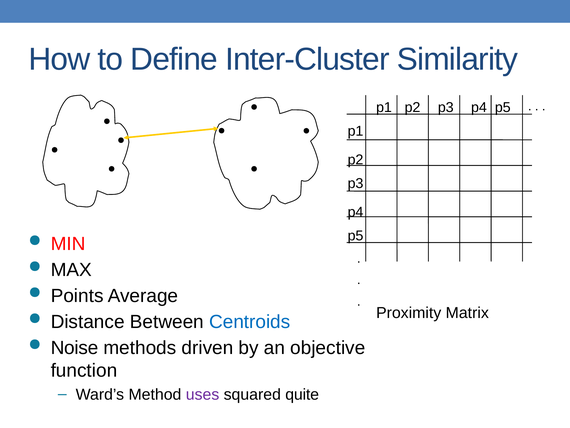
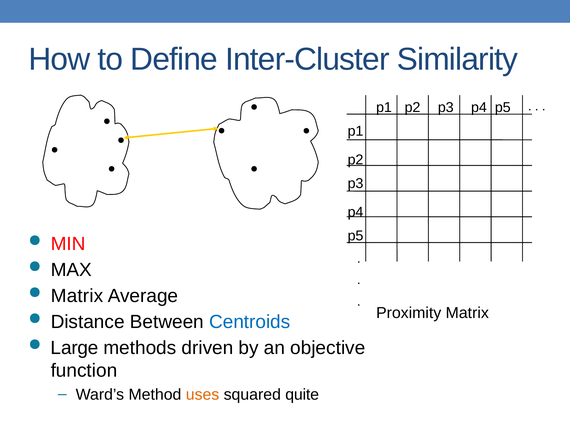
Points: Points -> Matrix (77, 295)
Noise: Noise -> Large (75, 347)
uses colour: purple -> orange (203, 394)
